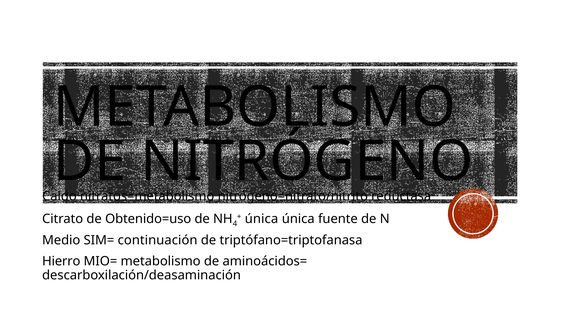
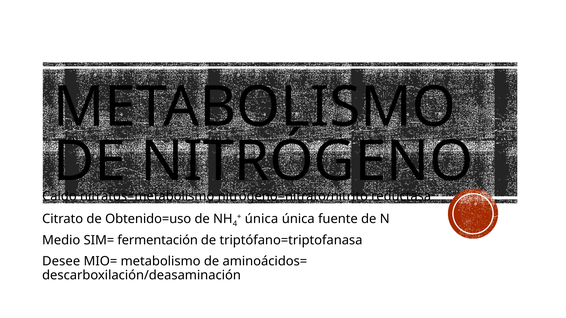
continuación: continuación -> fermentación (158, 241)
Hierro: Hierro -> Desee (61, 262)
